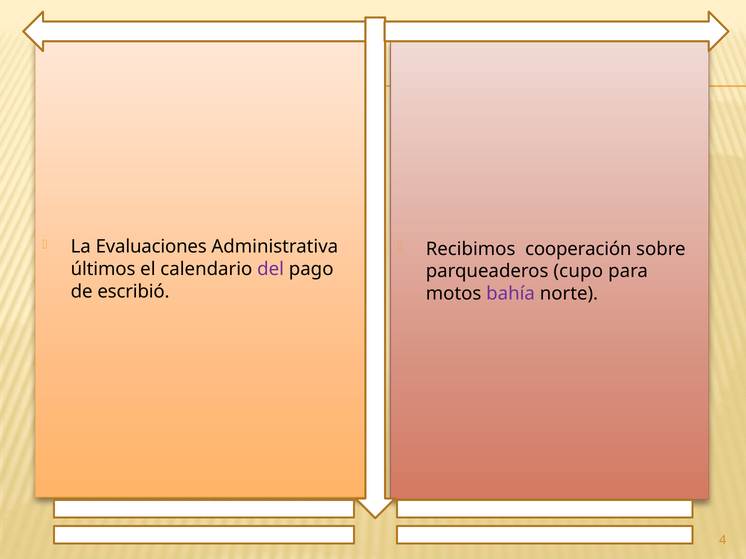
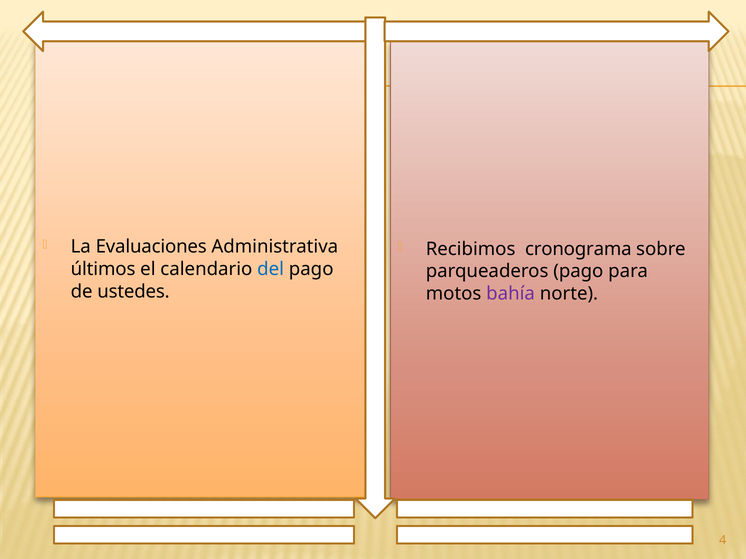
cooperación: cooperación -> cronograma (578, 249)
del colour: purple -> blue (271, 269)
parqueaderos cupo: cupo -> pago (578, 272)
escribió: escribió -> ustedes (134, 292)
